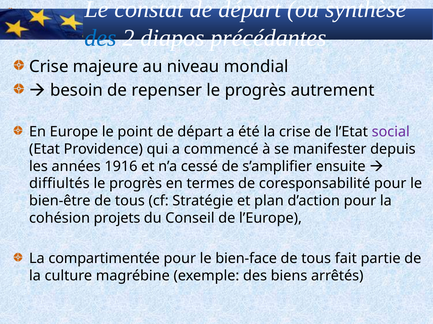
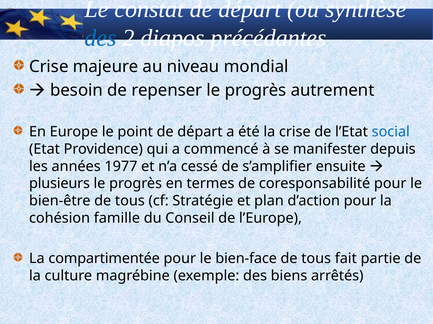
social colour: purple -> blue (391, 132)
1916: 1916 -> 1977 (121, 167)
diffiultés: diffiultés -> plusieurs (59, 184)
projets: projets -> famille (117, 219)
